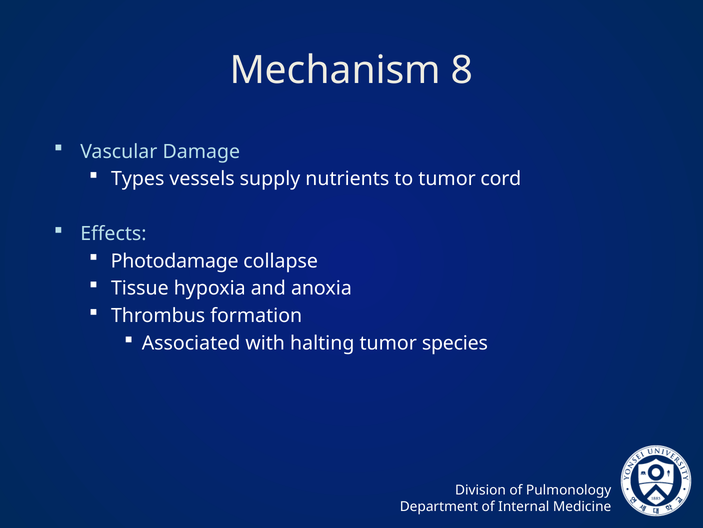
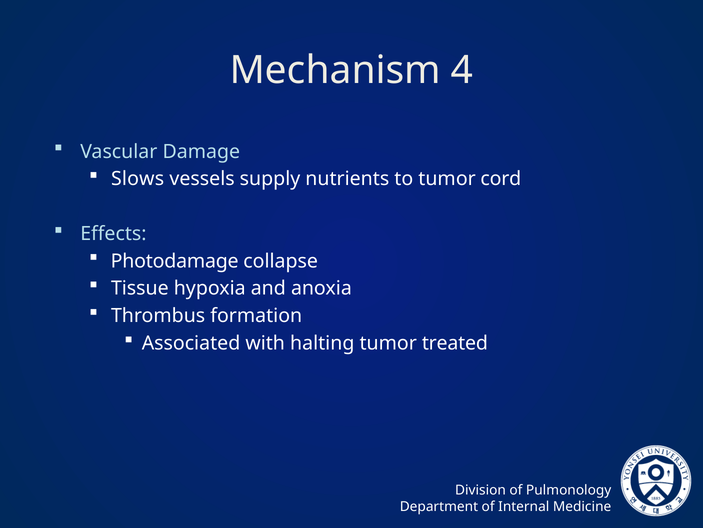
8: 8 -> 4 (462, 70)
Types: Types -> Slows (138, 179)
species: species -> treated (455, 343)
